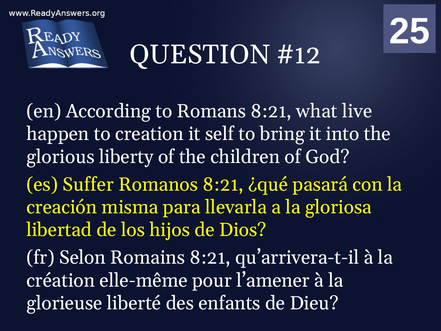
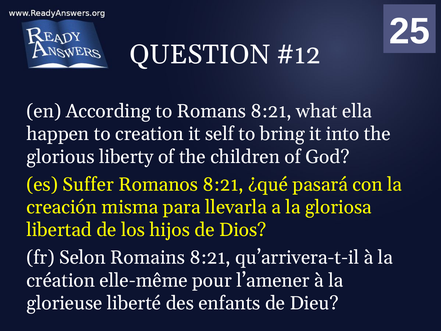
live: live -> ella (357, 111)
